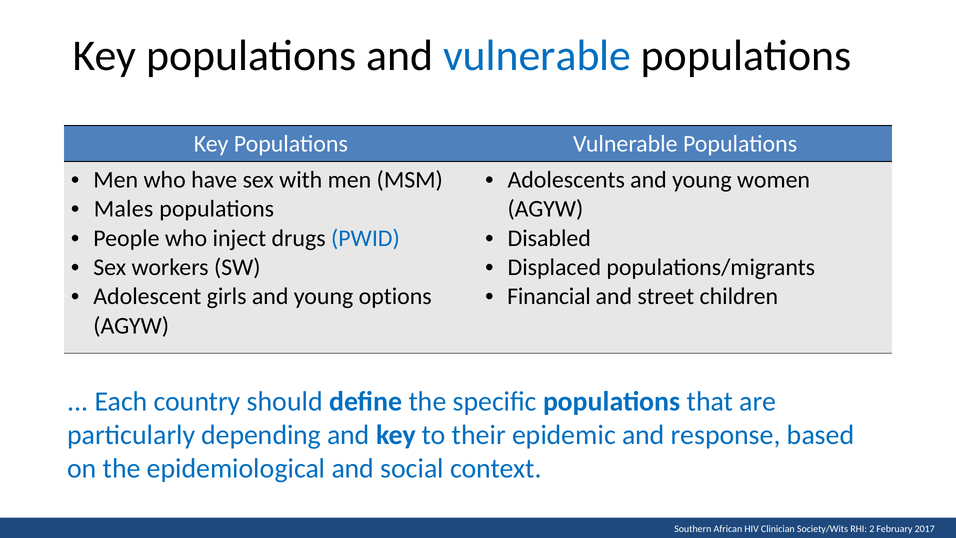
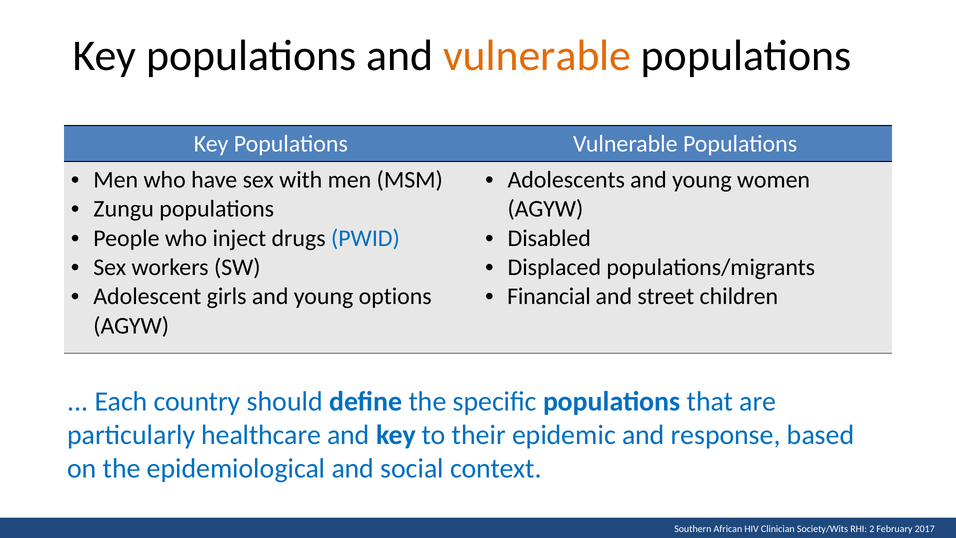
vulnerable colour: blue -> orange (537, 56)
Males: Males -> Zungu (124, 209)
depending: depending -> healthcare (261, 435)
